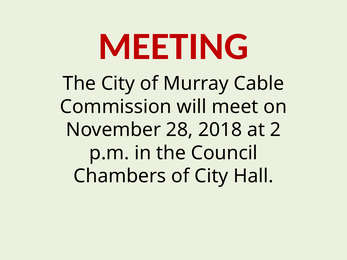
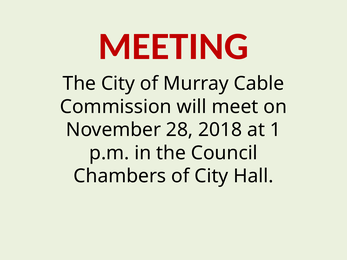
2: 2 -> 1 (275, 130)
